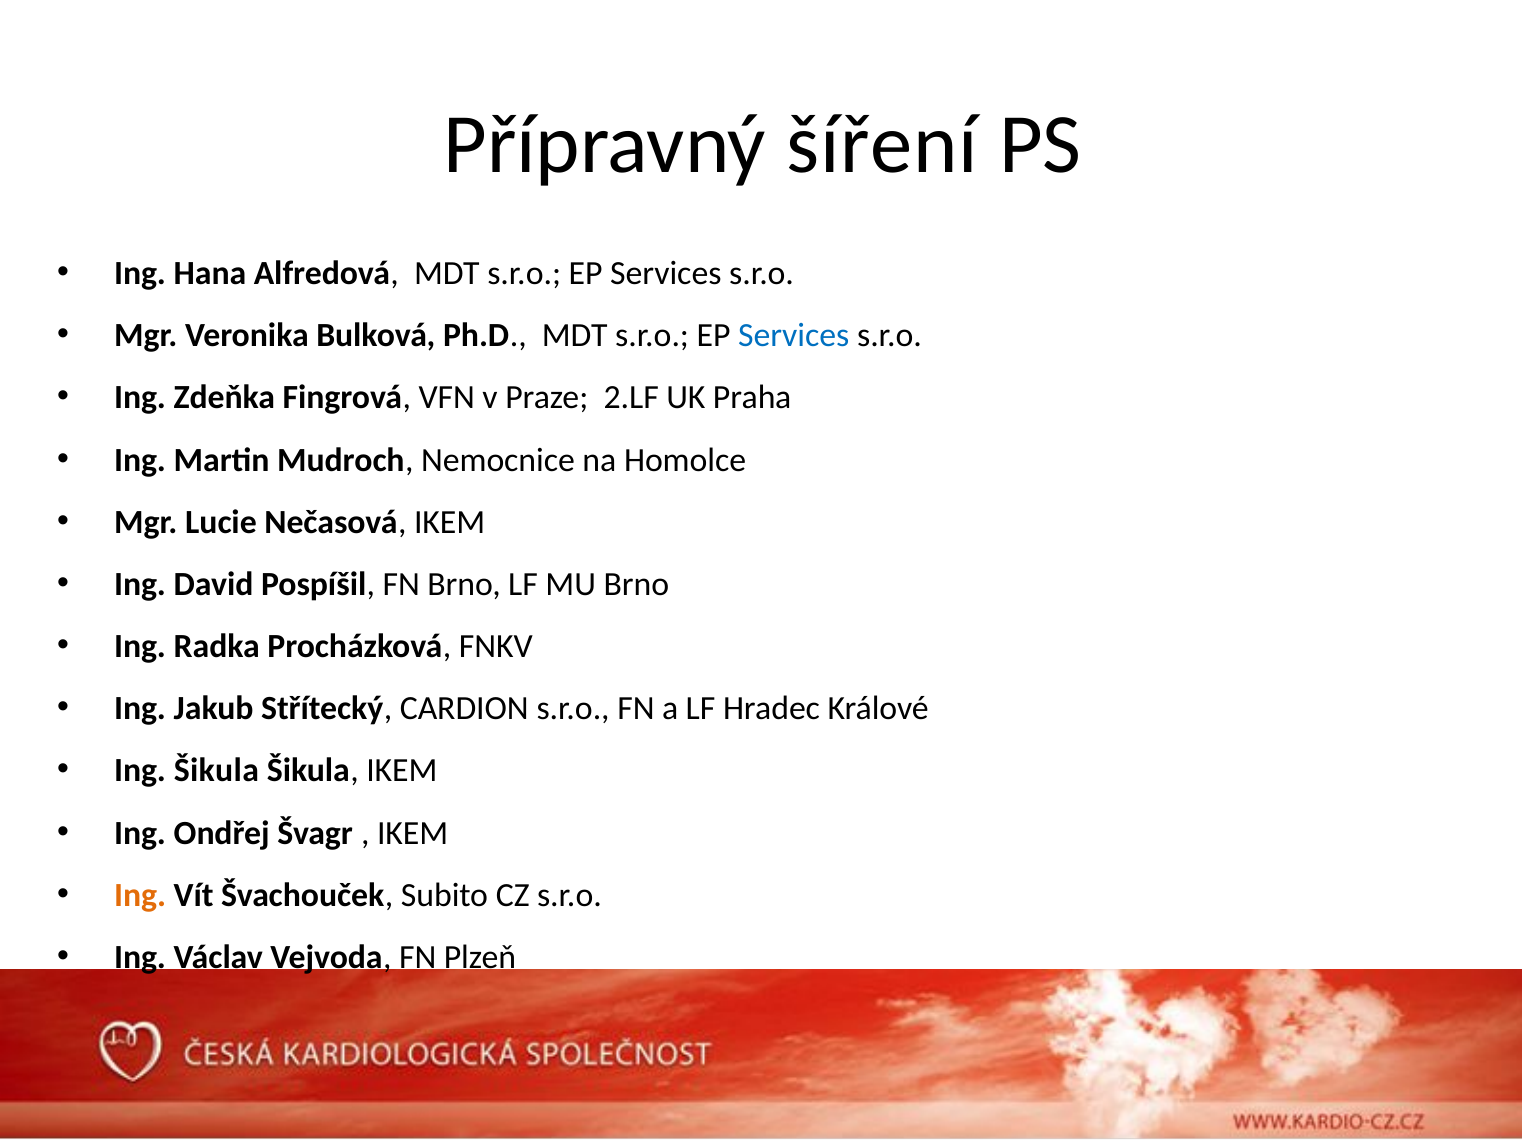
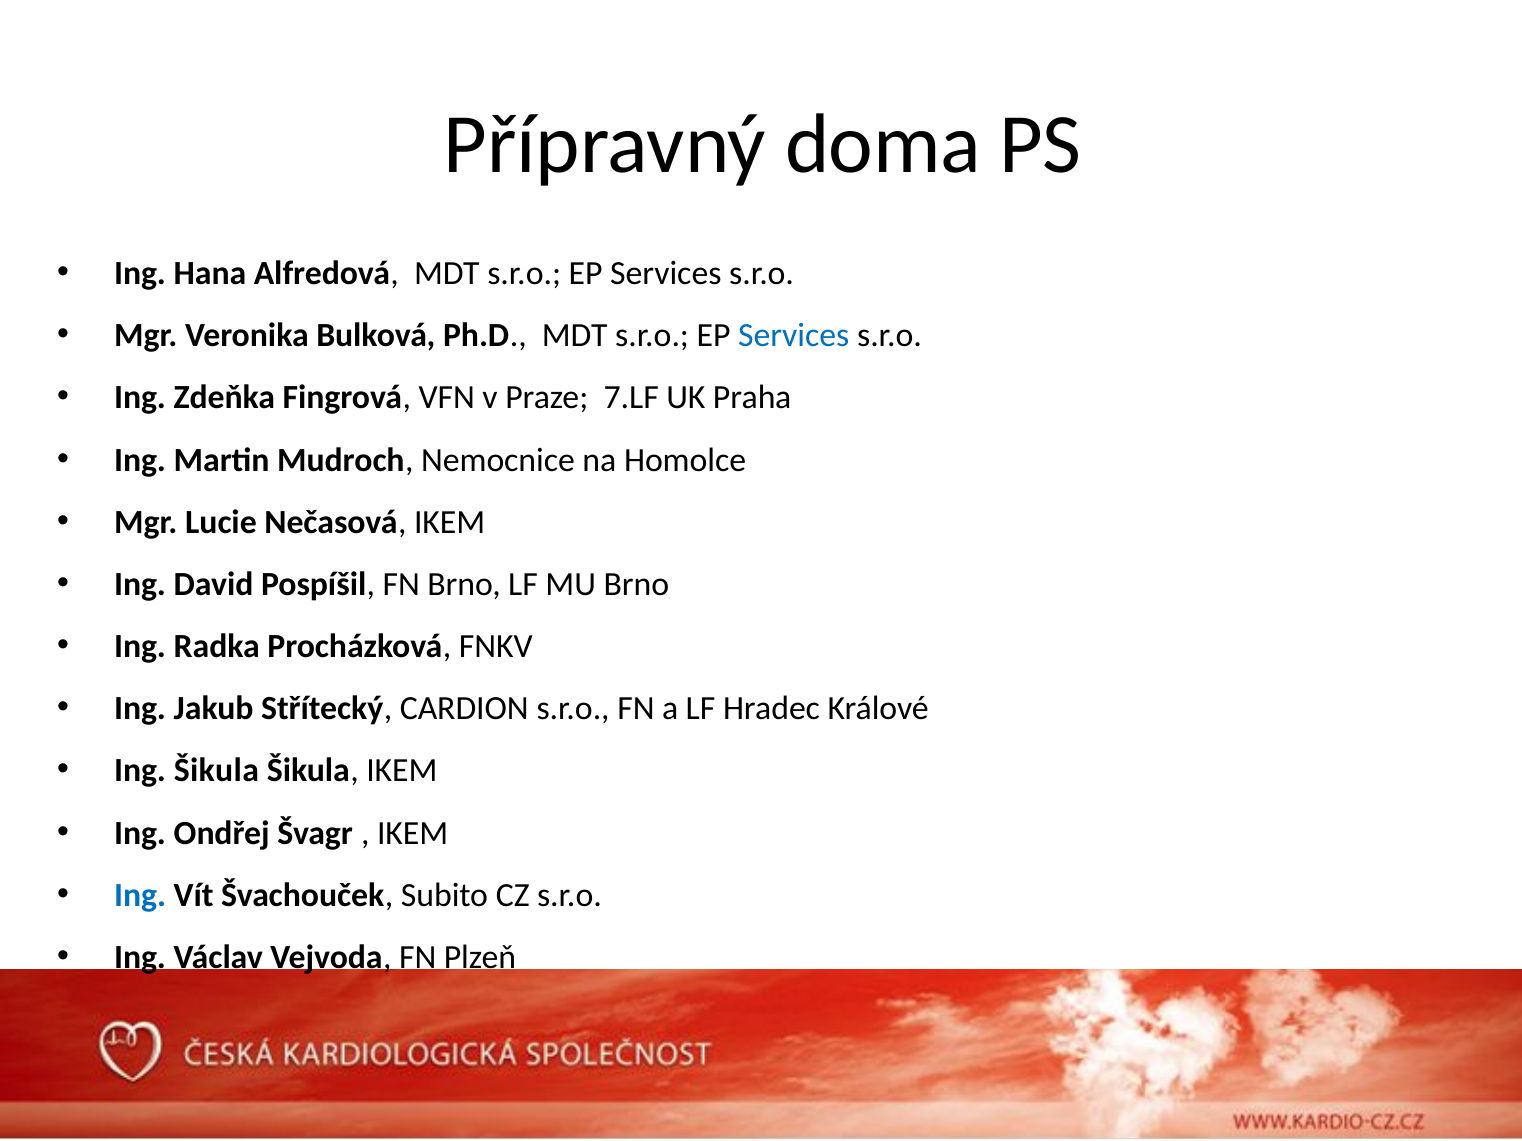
šíření: šíření -> doma (883, 144)
2.LF: 2.LF -> 7.LF (631, 398)
Ing colour: orange -> blue (140, 895)
